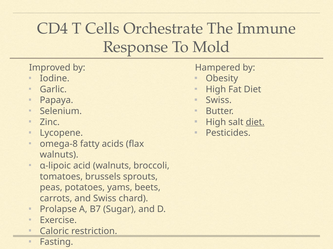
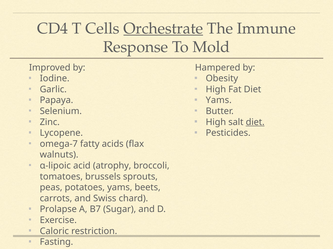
Orchestrate underline: none -> present (163, 29)
Swiss: Swiss -> Yams (219, 101)
omega-8: omega-8 -> omega-7 (59, 144)
acid walnuts: walnuts -> atrophy (112, 166)
